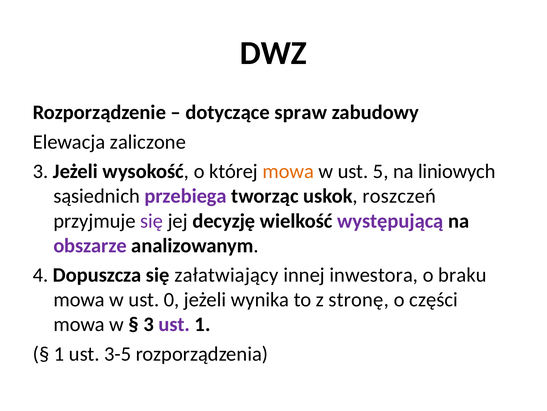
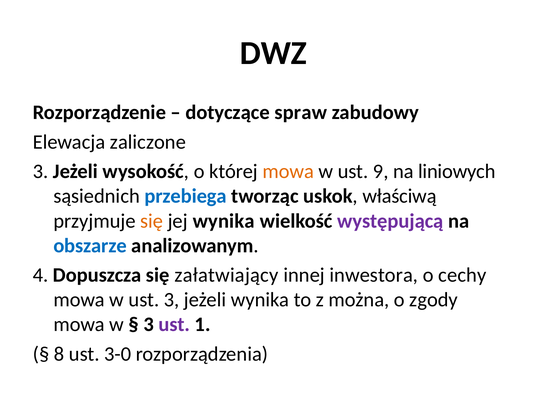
5: 5 -> 9 (381, 171)
przebiega colour: purple -> blue (186, 196)
roszczeń: roszczeń -> właściwą (399, 196)
się colour: purple -> orange (152, 220)
jej decyzję: decyzję -> wynika (224, 220)
obszarze colour: purple -> blue (90, 245)
braku: braku -> cechy (462, 275)
ust 0: 0 -> 3 (172, 299)
stronę: stronę -> można (359, 299)
części: części -> zgody (434, 299)
1: 1 -> 8 (59, 353)
3-5: 3-5 -> 3-0 (118, 353)
